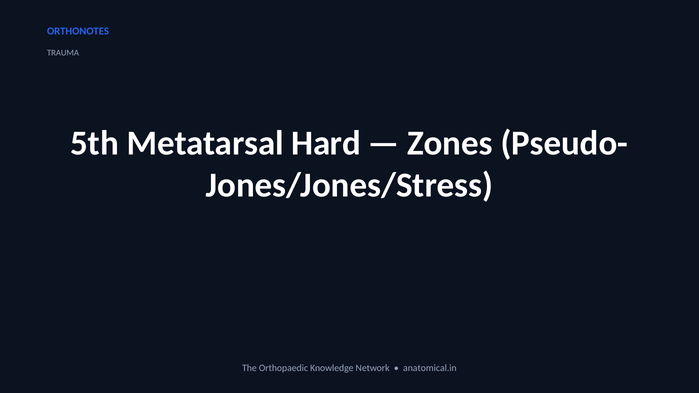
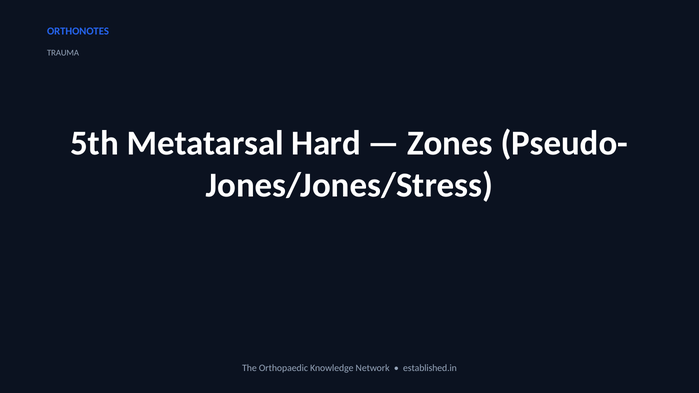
anatomical.in: anatomical.in -> established.in (430, 368)
